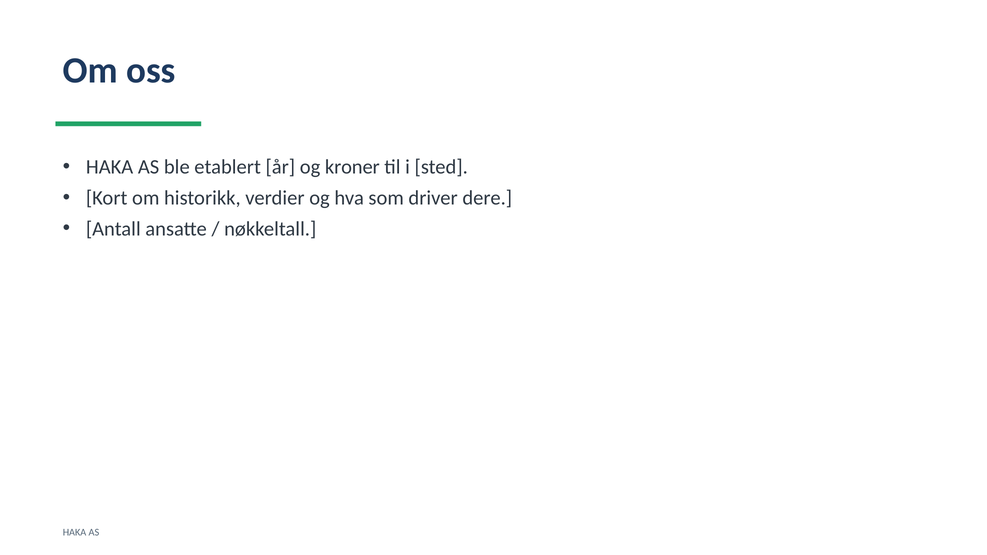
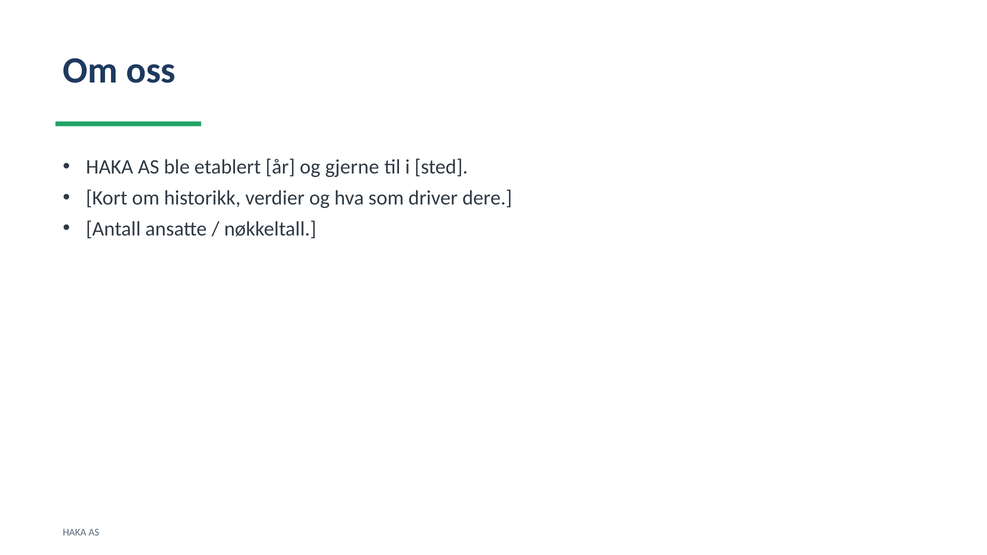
kroner: kroner -> gjerne (352, 167)
